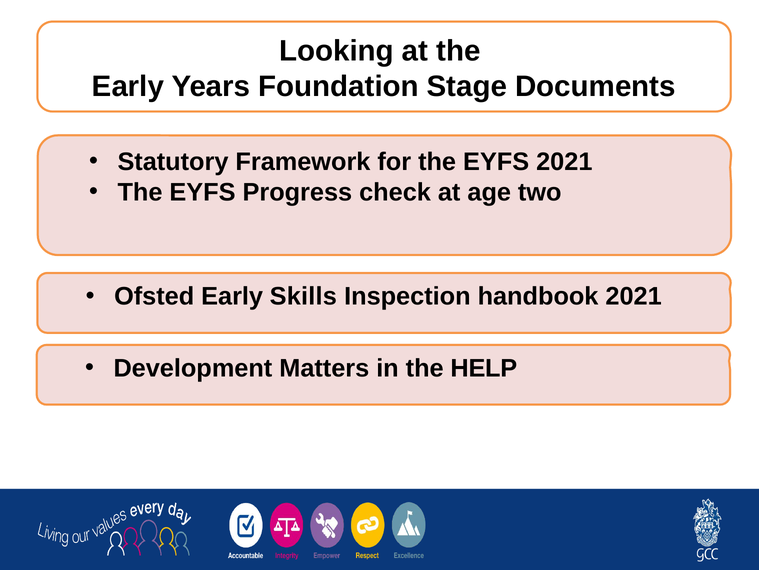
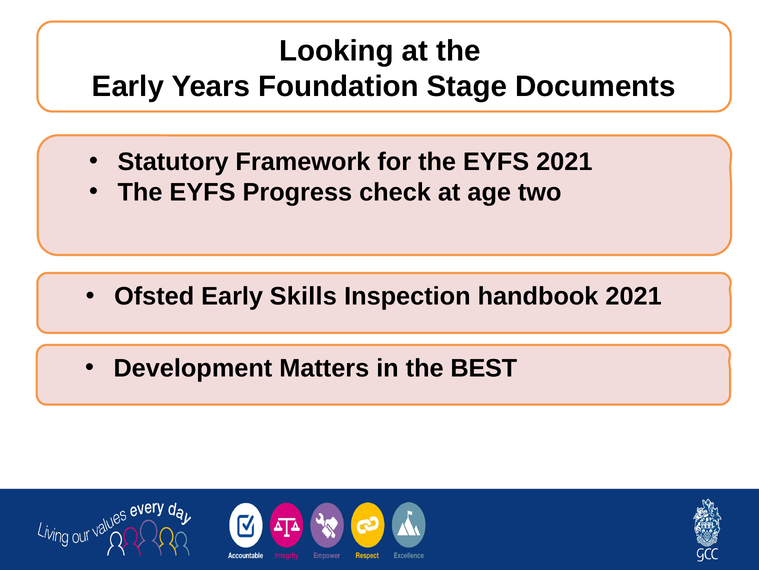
HELP: HELP -> BEST (484, 368)
